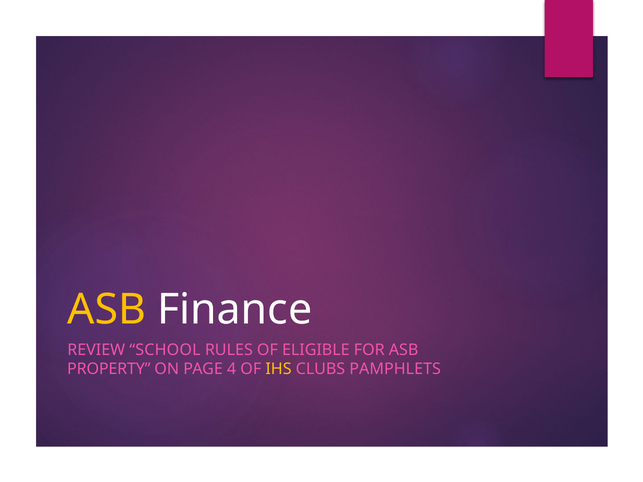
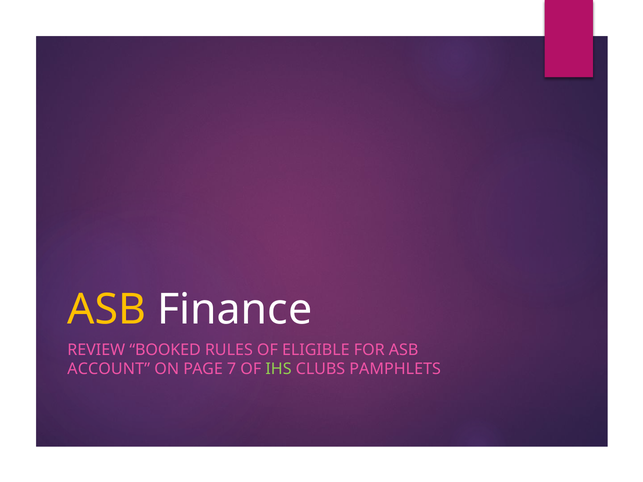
SCHOOL: SCHOOL -> BOOKED (165, 350)
PROPERTY: PROPERTY -> ACCOUNT (109, 369)
4: 4 -> 7 (232, 369)
IHS colour: yellow -> light green (279, 369)
